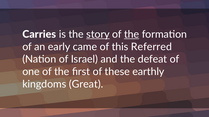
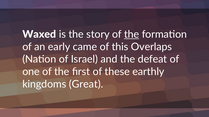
Carries: Carries -> Waxed (39, 34)
story underline: present -> none (98, 34)
Referred: Referred -> Overlaps (151, 47)
